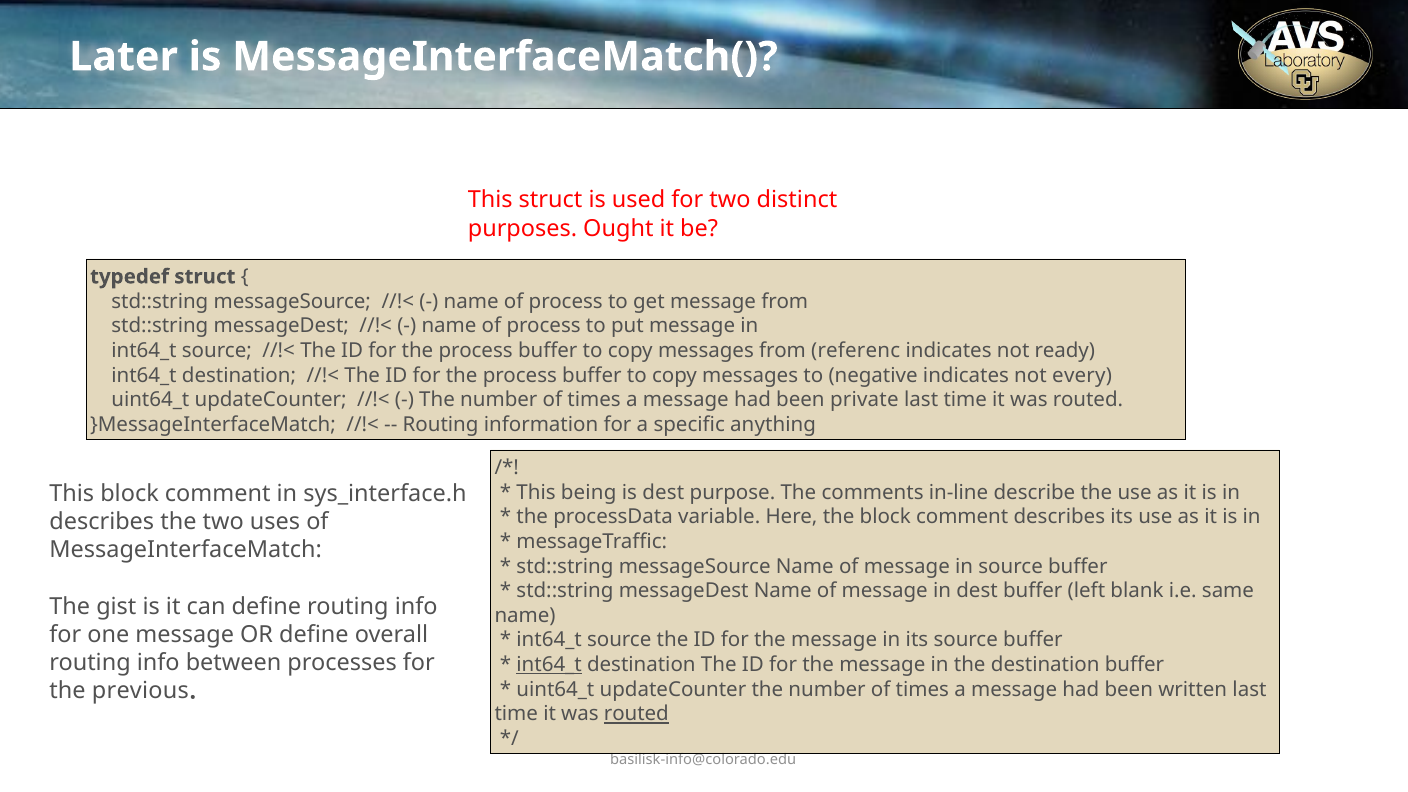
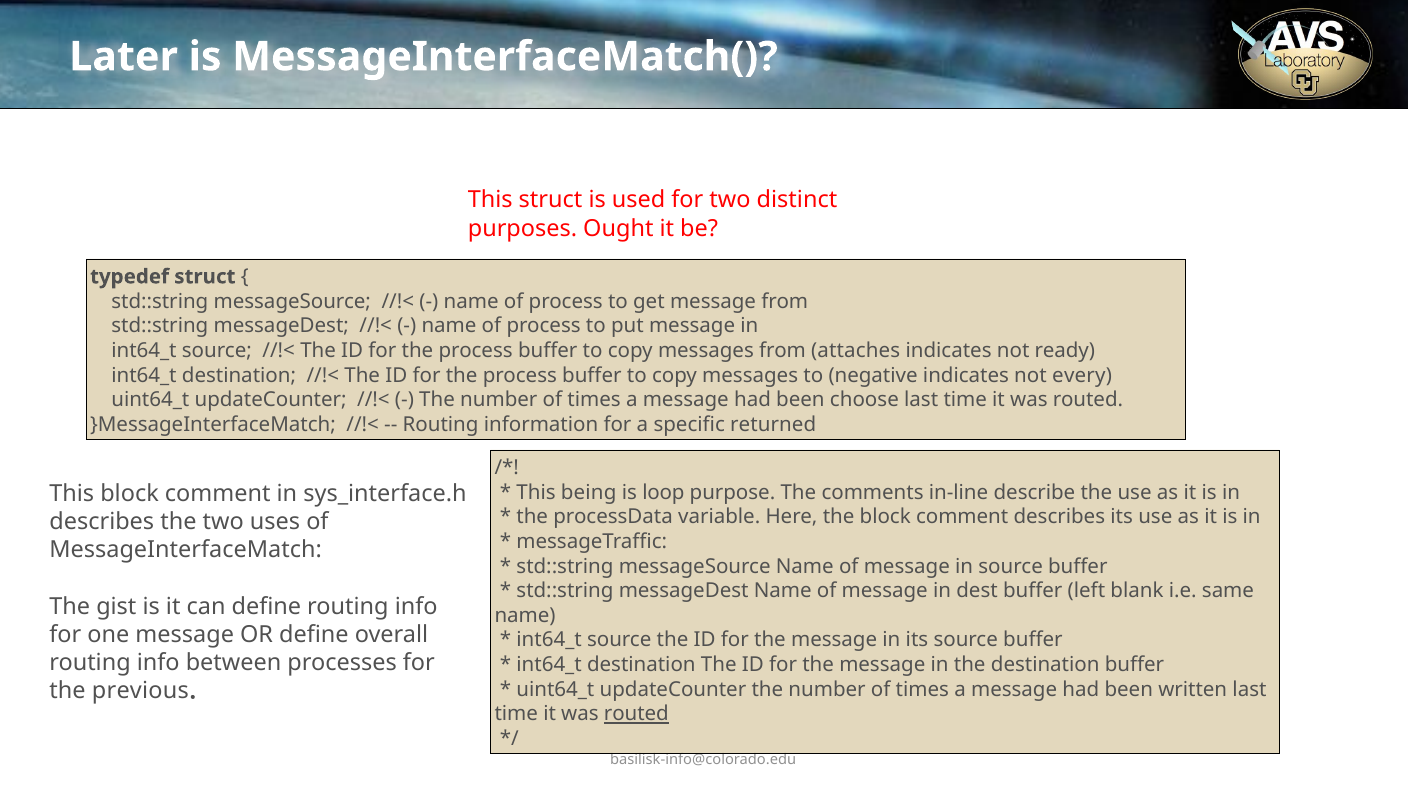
referenc: referenc -> attaches (856, 351)
private: private -> choose (864, 400)
anything: anything -> returned (773, 425)
is dest: dest -> loop (663, 492)
int64_t underline: present -> none (549, 665)
